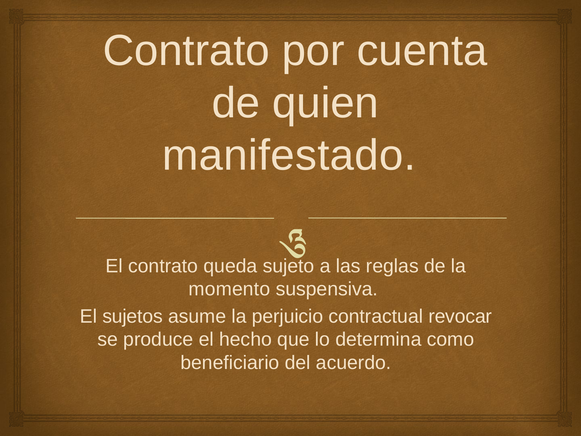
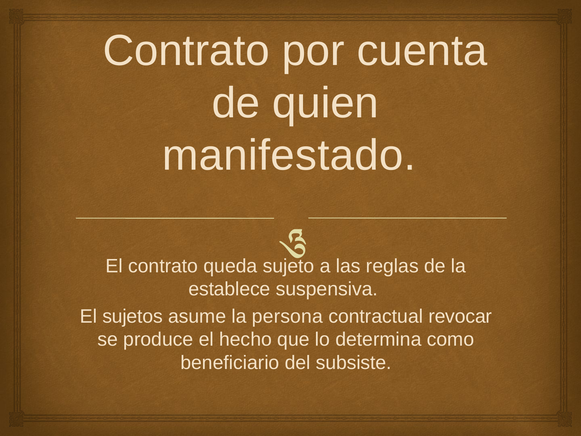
momento: momento -> establece (229, 289)
perjuicio: perjuicio -> persona (287, 316)
acuerdo: acuerdo -> subsiste (354, 363)
